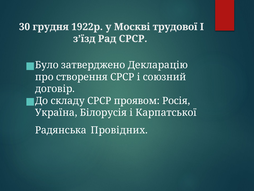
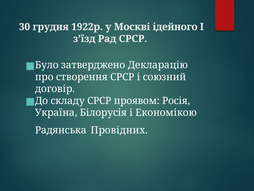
трудової: трудової -> ідейного (175, 27)
Карпатської: Карпатської -> Економікою (166, 112)
